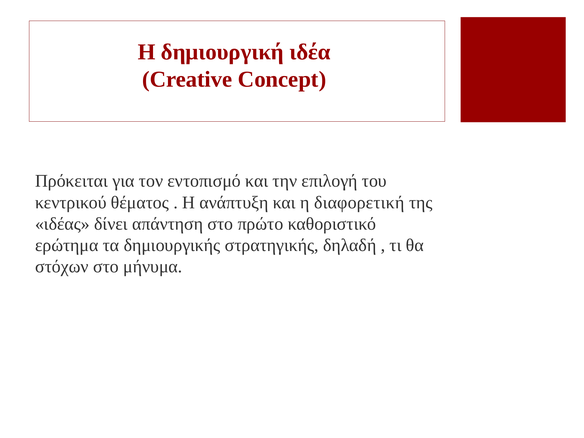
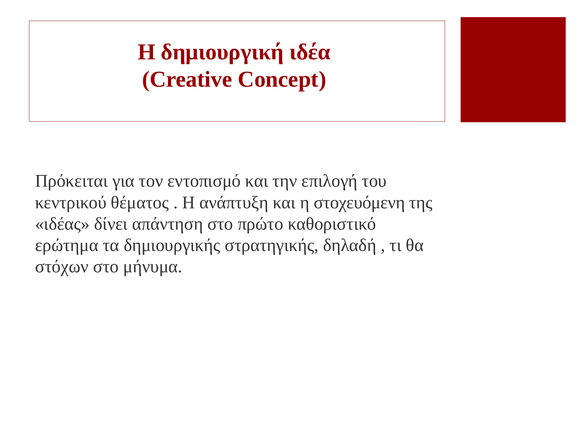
διαφορετική: διαφορετική -> στοχευόμενη (359, 202)
